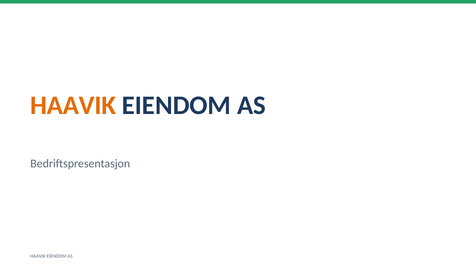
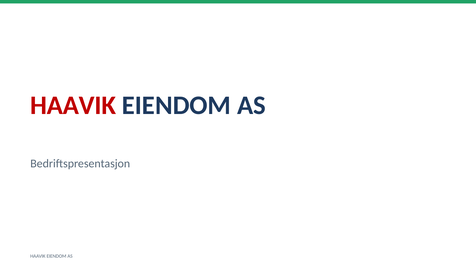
HAAVIK colour: orange -> red (73, 106)
